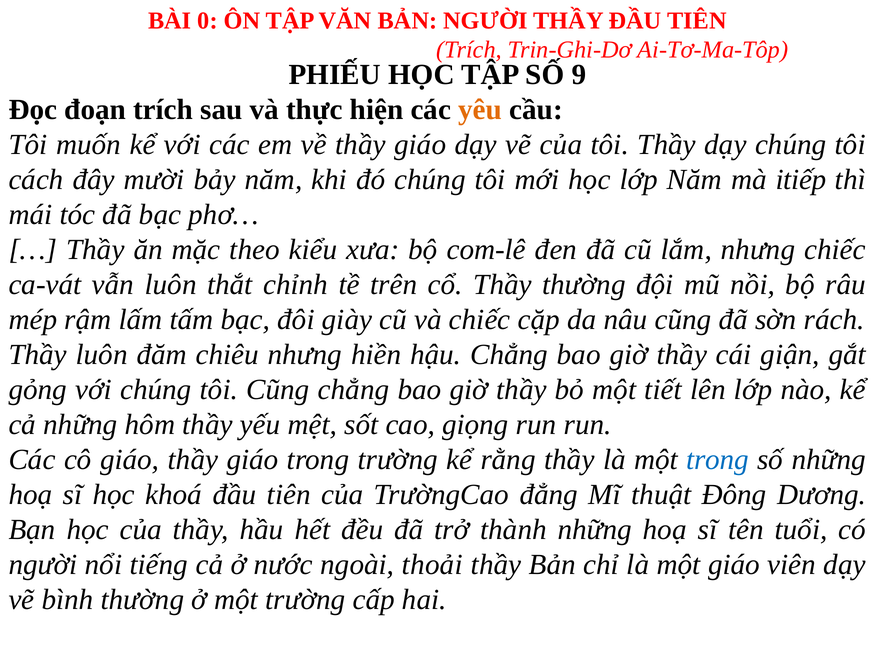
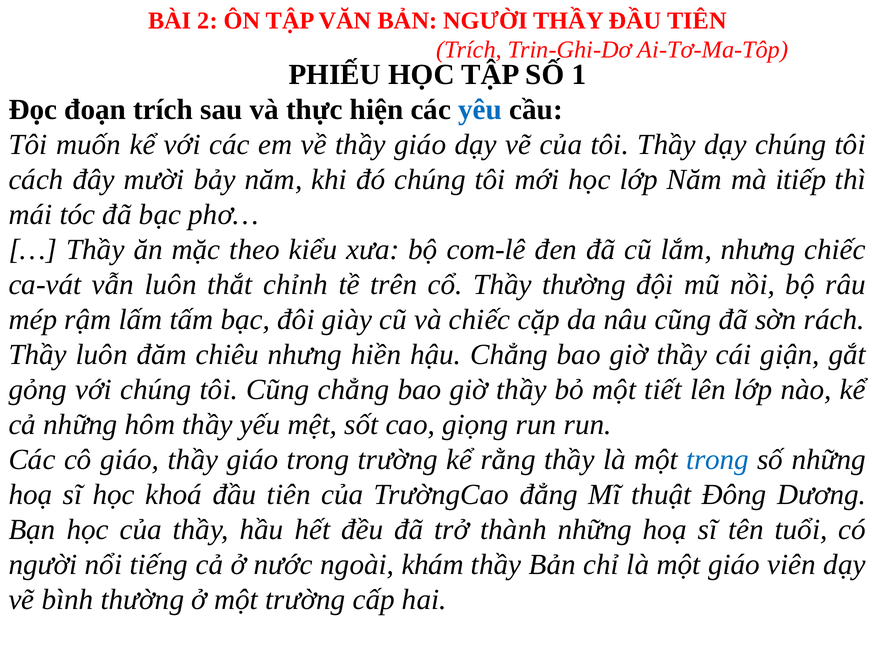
0: 0 -> 2 (207, 21)
9: 9 -> 1 (579, 75)
yêu colour: orange -> blue (480, 110)
thoải: thoải -> khám (433, 565)
